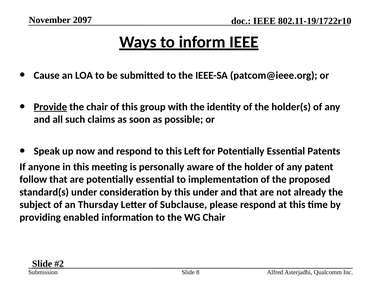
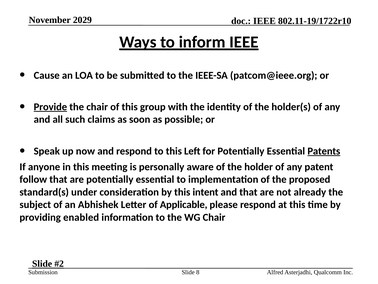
2097: 2097 -> 2029 (82, 20)
Patents underline: none -> present (324, 151)
this under: under -> intent (206, 192)
Thursday: Thursday -> Abhishek (98, 204)
Subclause: Subclause -> Applicable (184, 204)
